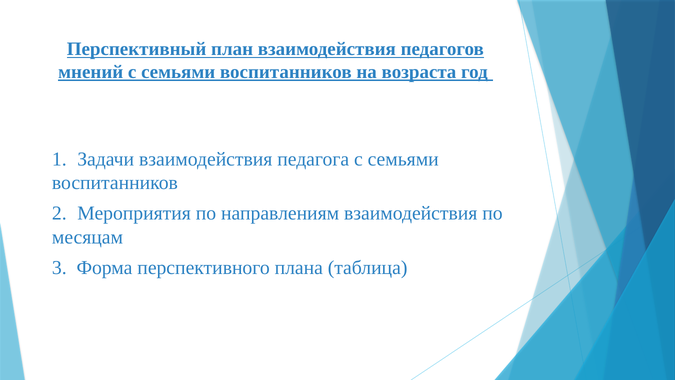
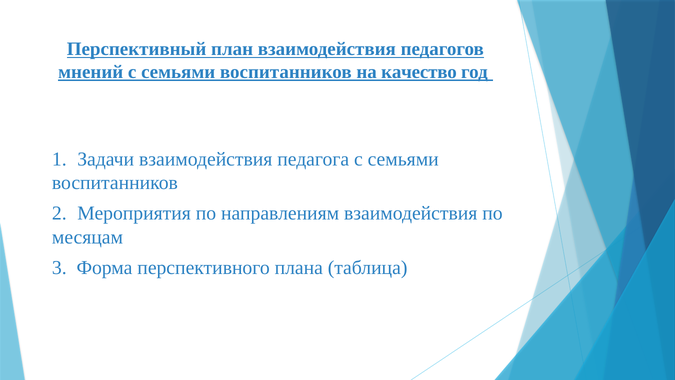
возраста: возраста -> качество (419, 72)
